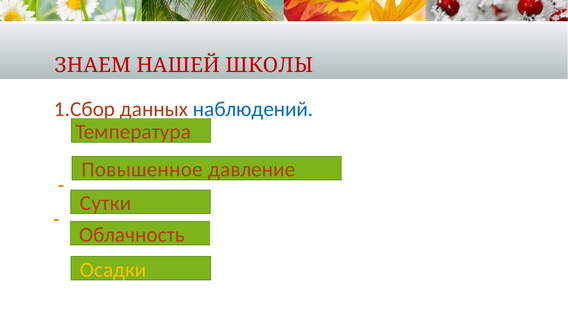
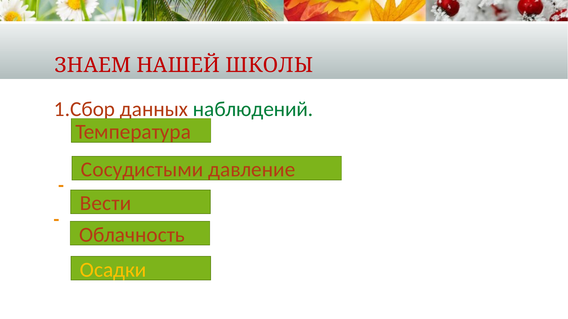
наблюдений colour: blue -> green (253, 109)
Повышенное: Повышенное -> Сосудистыми (142, 170)
Сутки: Сутки -> Вести (106, 204)
